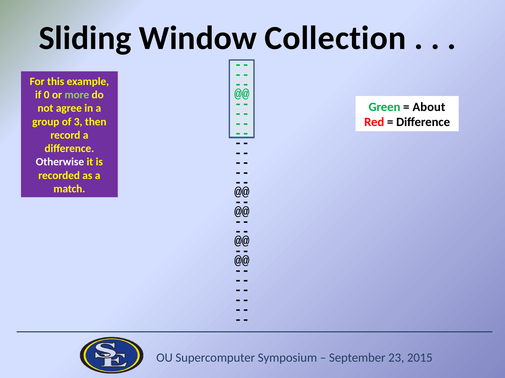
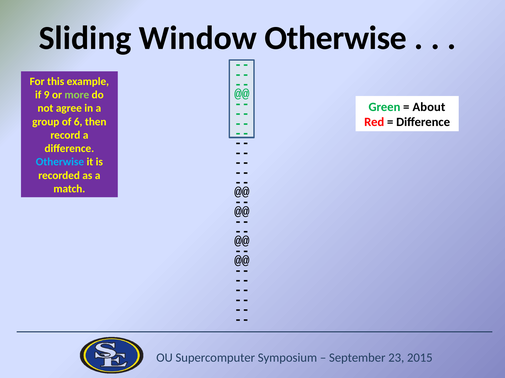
Window Collection: Collection -> Otherwise (336, 38)
0: 0 -> 9 (47, 95)
3: 3 -> 6 (78, 122)
Otherwise colour: white -> light blue (60, 162)
